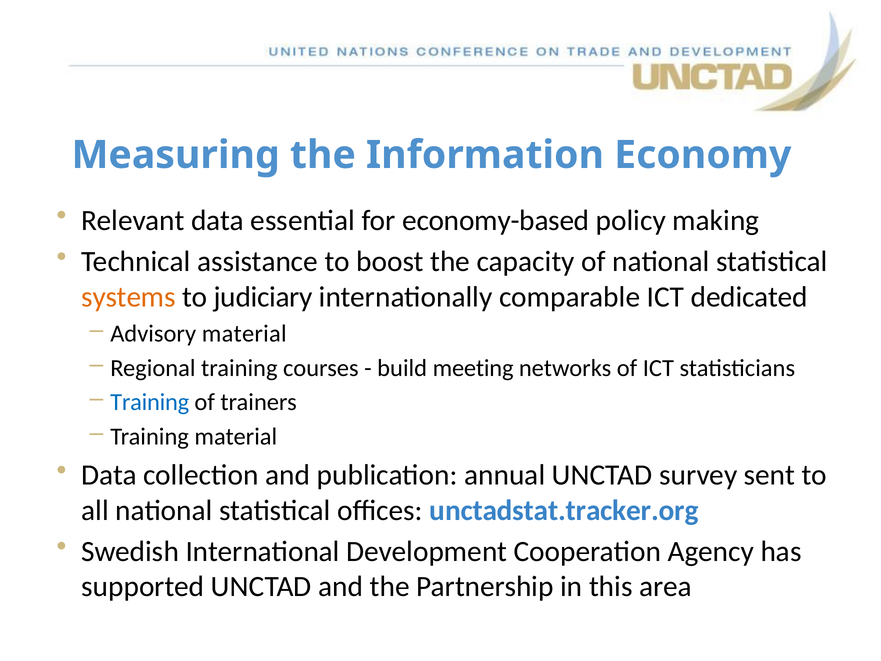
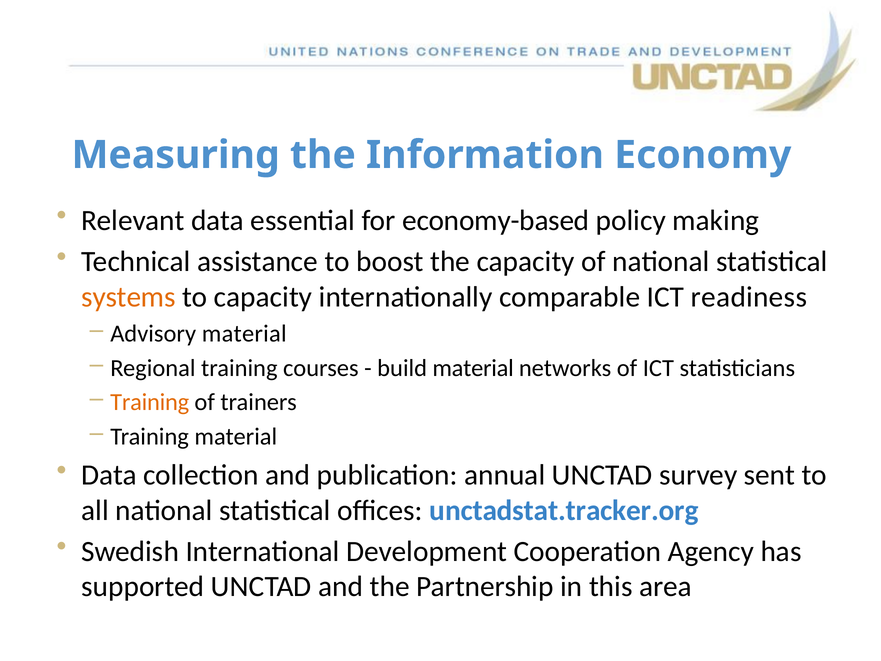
to judiciary: judiciary -> capacity (263, 297)
dedicated: dedicated -> readiness (749, 297)
build meeting: meeting -> material (473, 368)
Training colour: blue -> orange (150, 402)
